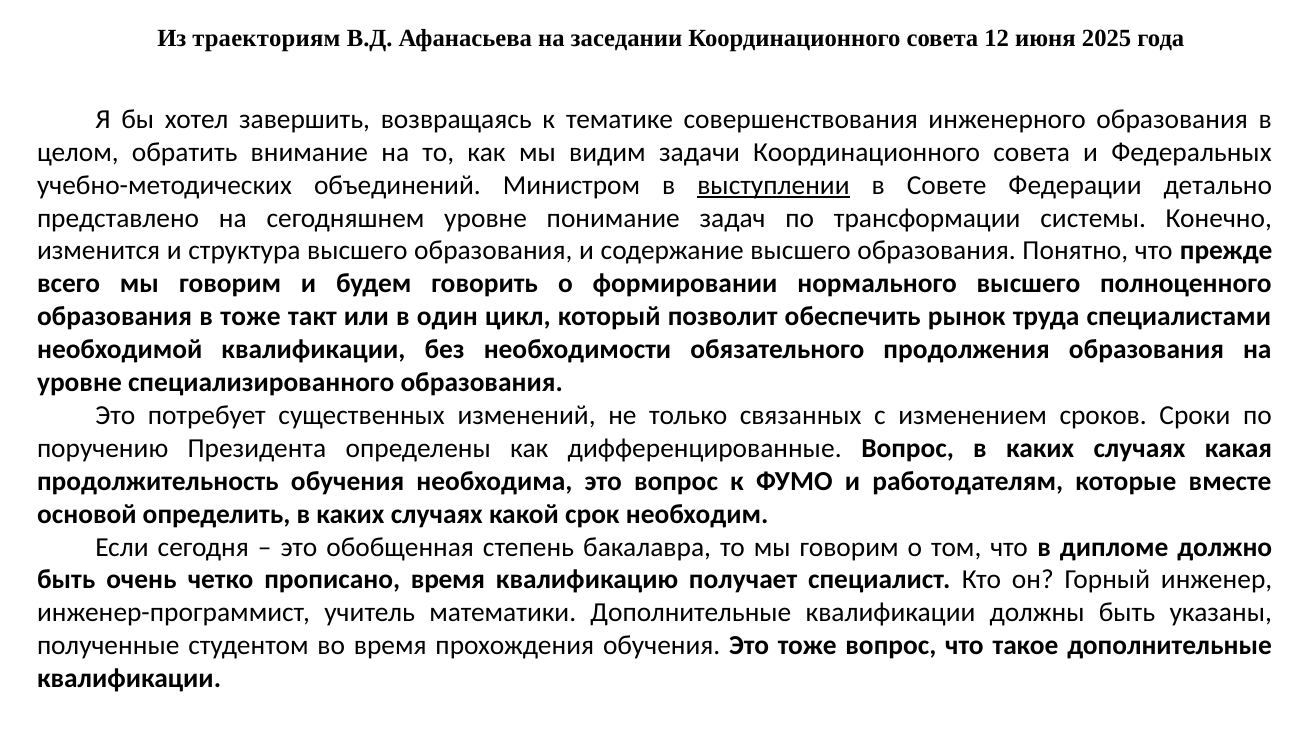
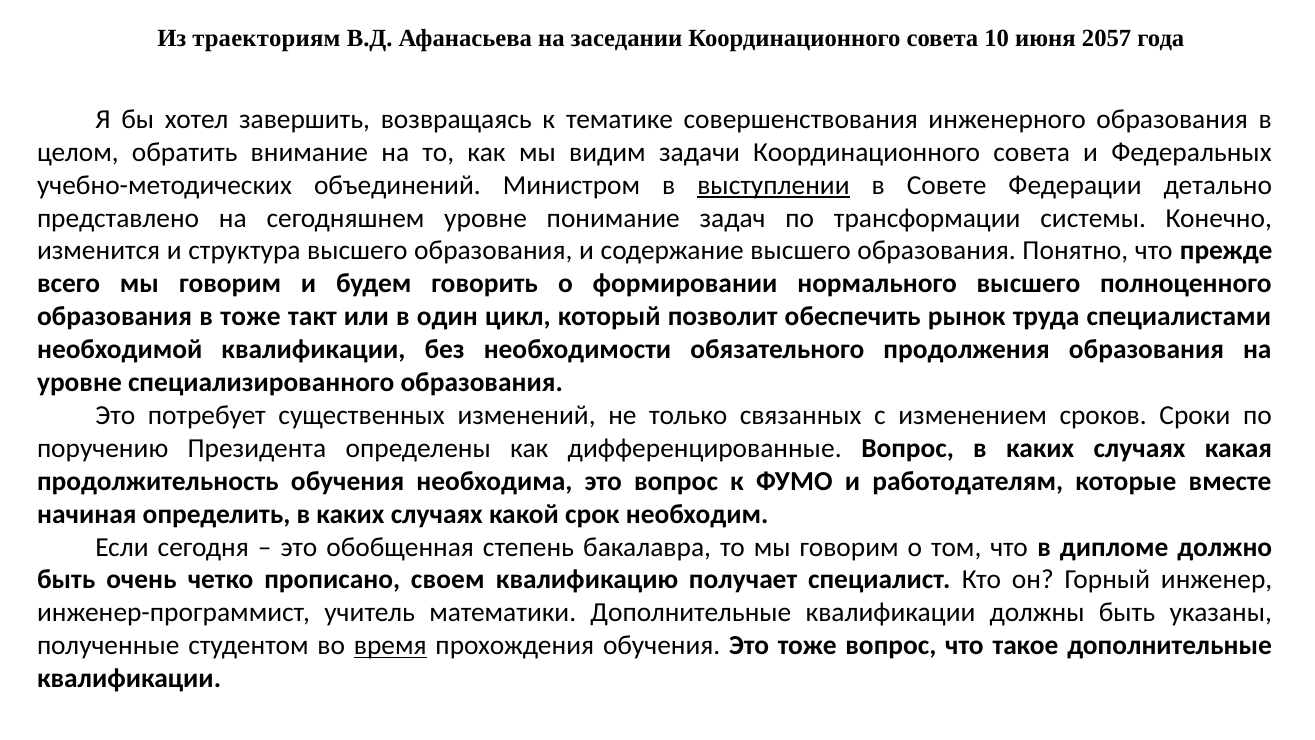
12: 12 -> 10 (997, 38)
2025: 2025 -> 2057 (1107, 38)
основой: основой -> начиная (87, 514)
прописано время: время -> своем (448, 580)
время underline: none -> present (390, 645)
